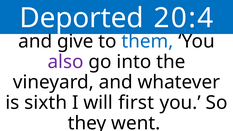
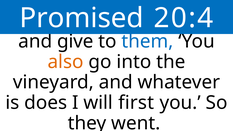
Deported: Deported -> Promised (82, 18)
also colour: purple -> orange (66, 62)
sixth: sixth -> does (46, 103)
